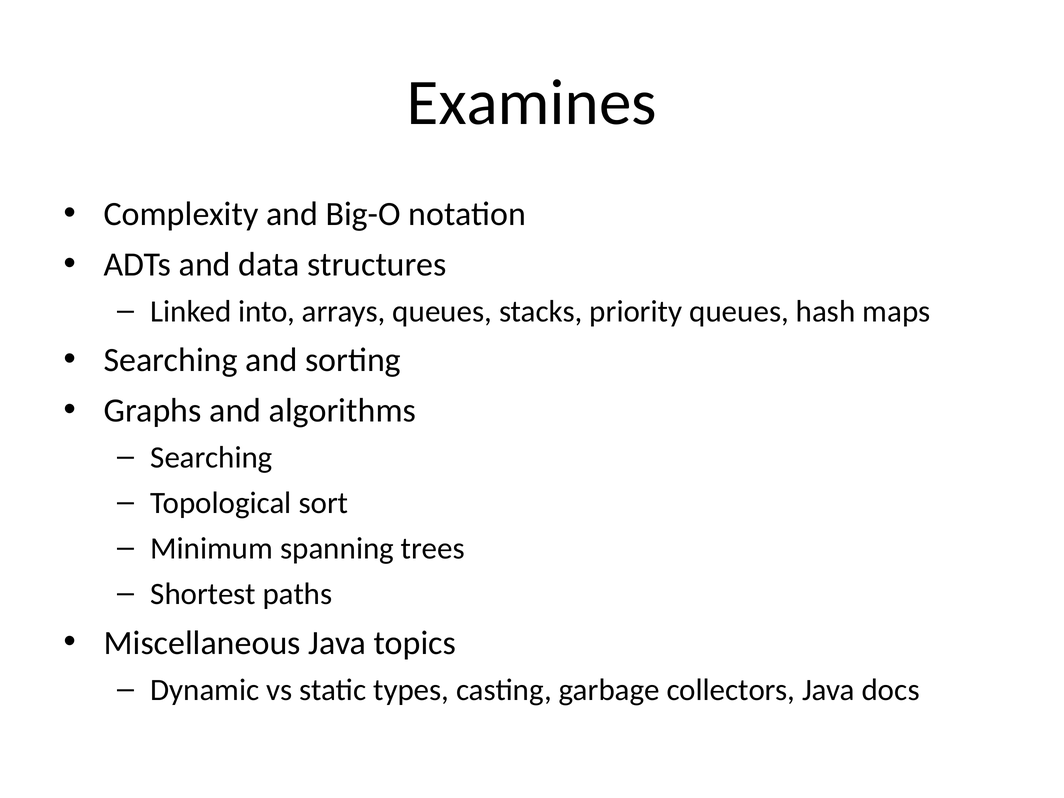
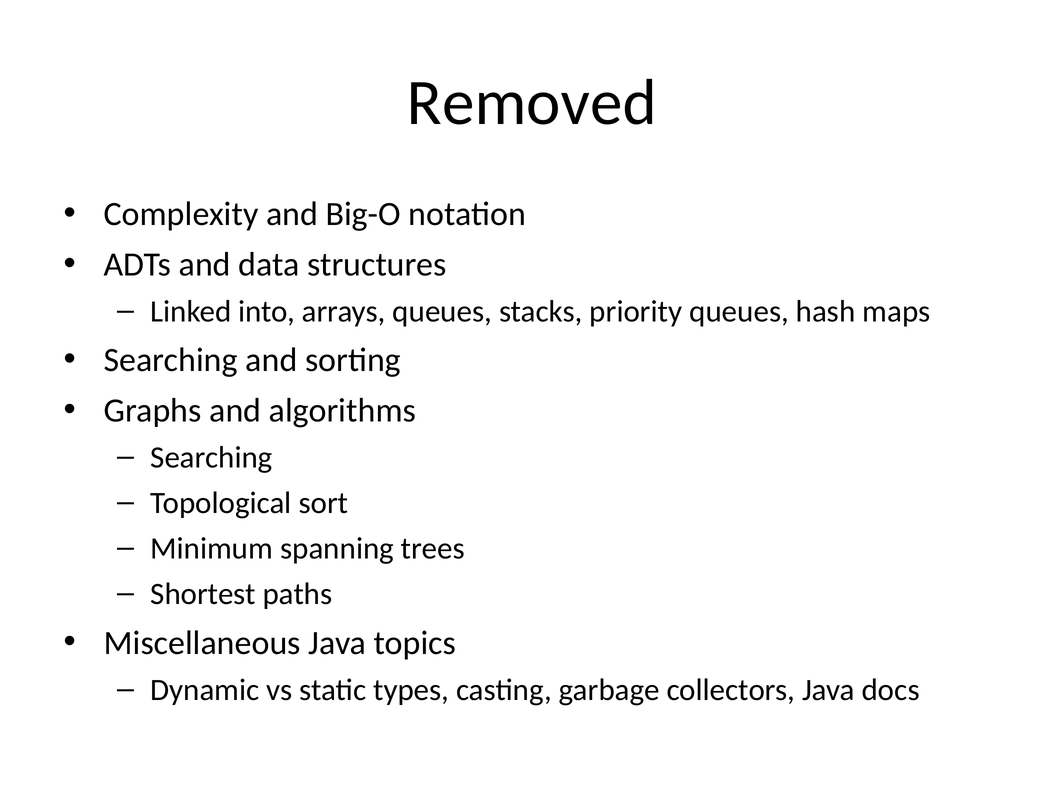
Examines: Examines -> Removed (532, 103)
